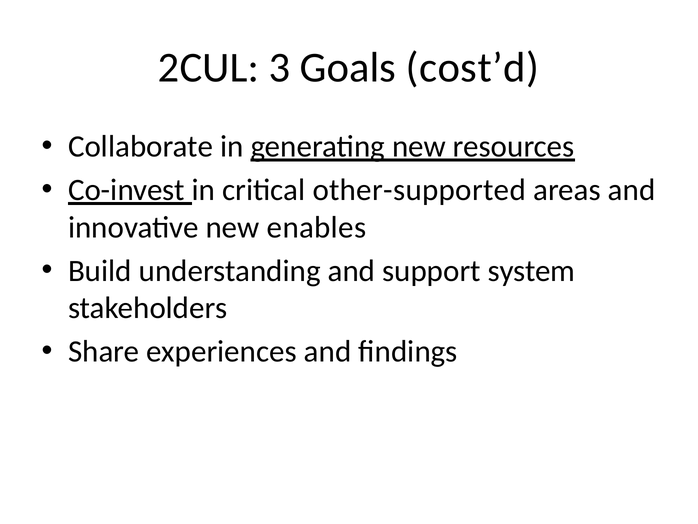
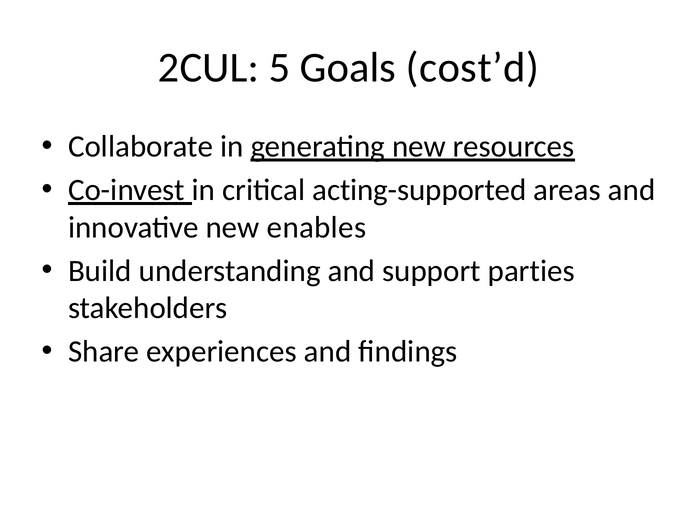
3: 3 -> 5 (279, 68)
other-supported: other-supported -> acting-supported (419, 190)
system: system -> parties (531, 271)
